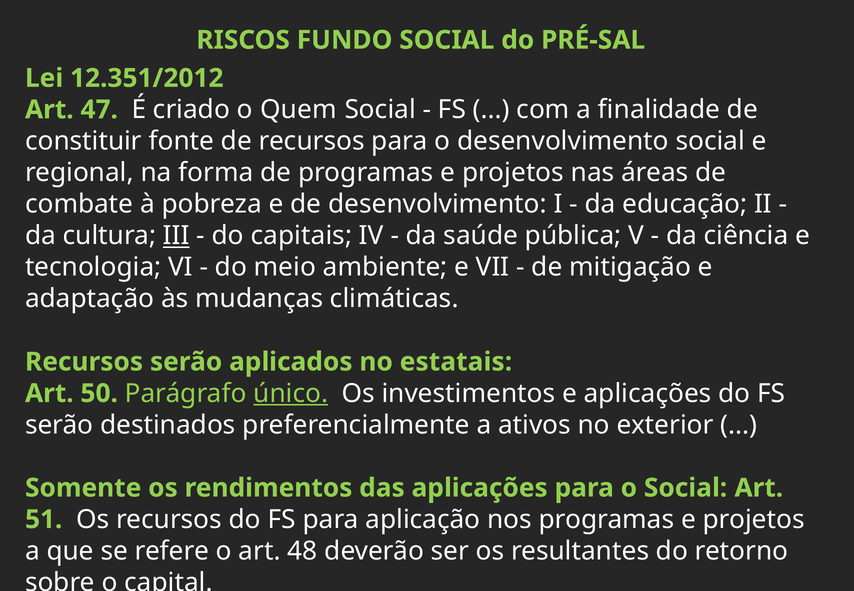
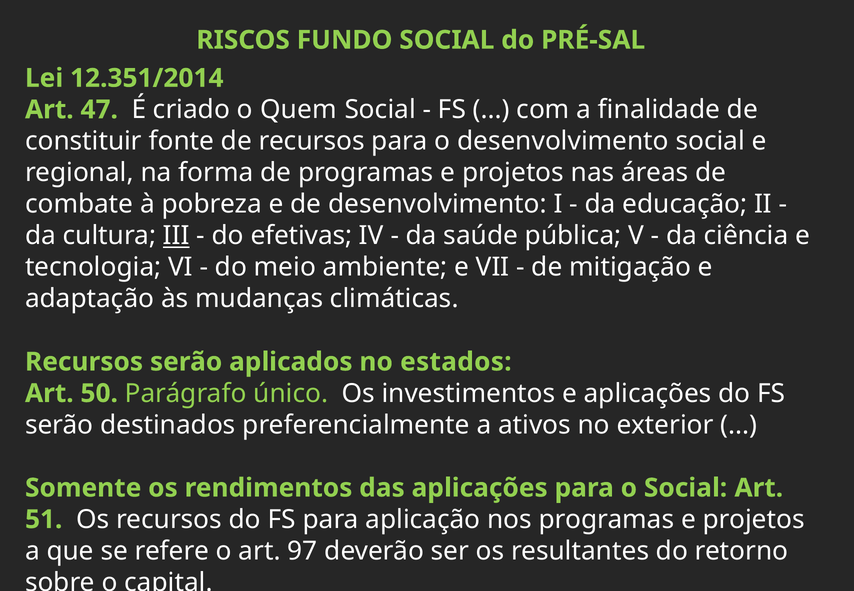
12.351/2012: 12.351/2012 -> 12.351/2014 (147, 78)
capitais: capitais -> efetivas (301, 236)
estatais: estatais -> estados (456, 362)
único underline: present -> none (291, 394)
48: 48 -> 97 (302, 551)
